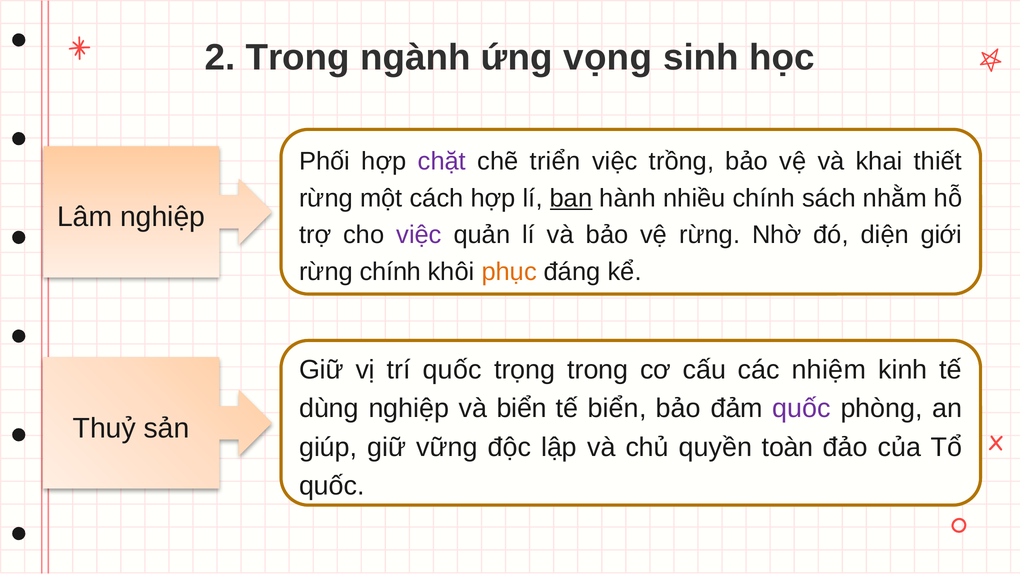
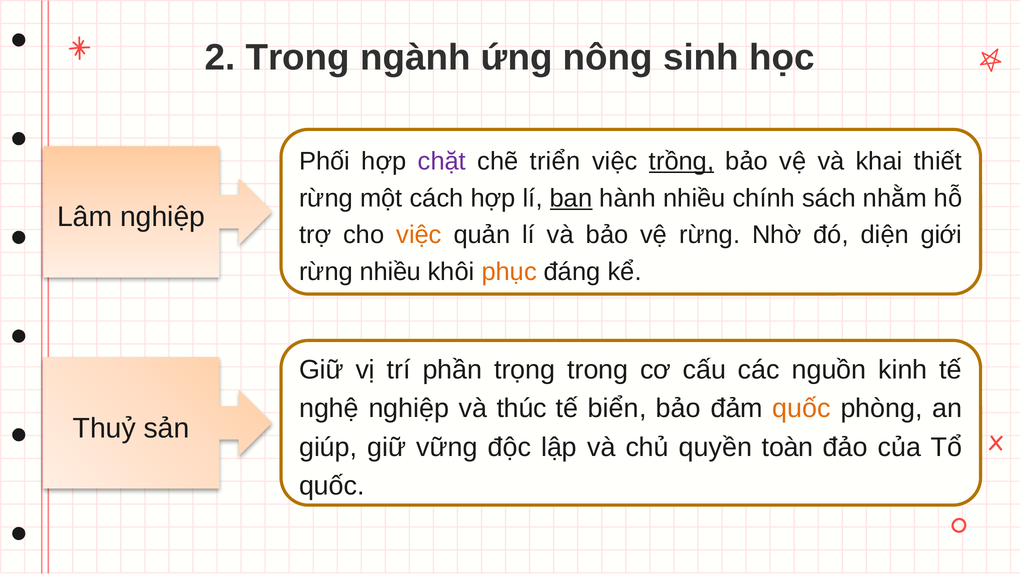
vọng: vọng -> nông (608, 58)
trồng underline: none -> present (682, 161)
việc colour: purple -> orange (419, 235)
chính: chính -> nhiều (390, 271)
trí quốc: quốc -> phần (452, 370)
nhiệm: nhiệm -> nguồn (829, 370)
dùng: dùng -> nghệ (329, 408)
và biển: biển -> thúc (522, 408)
quốc colour: purple -> orange (802, 408)
